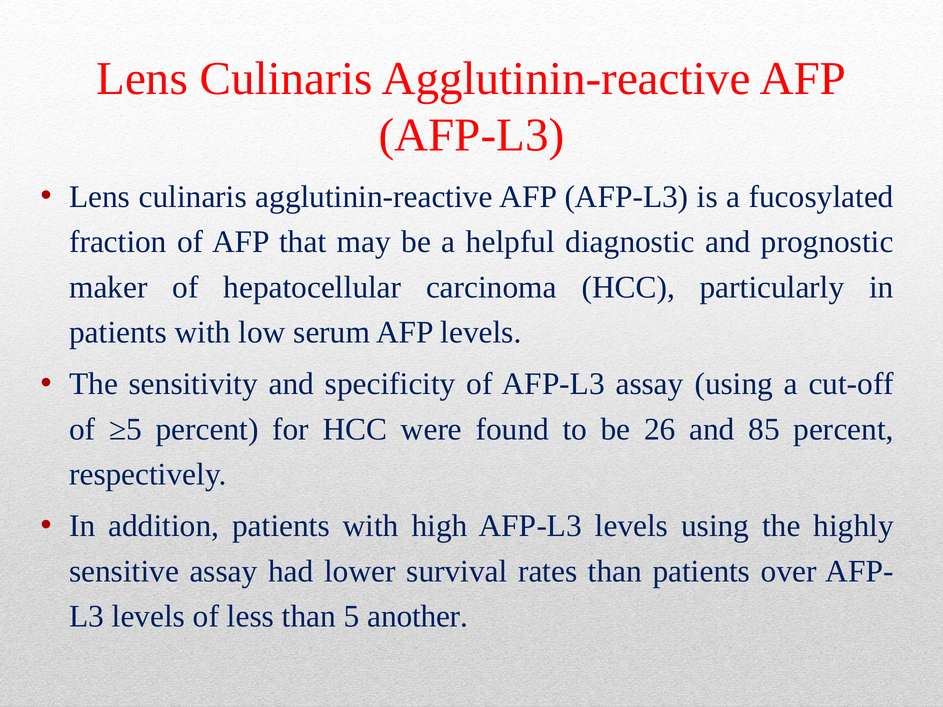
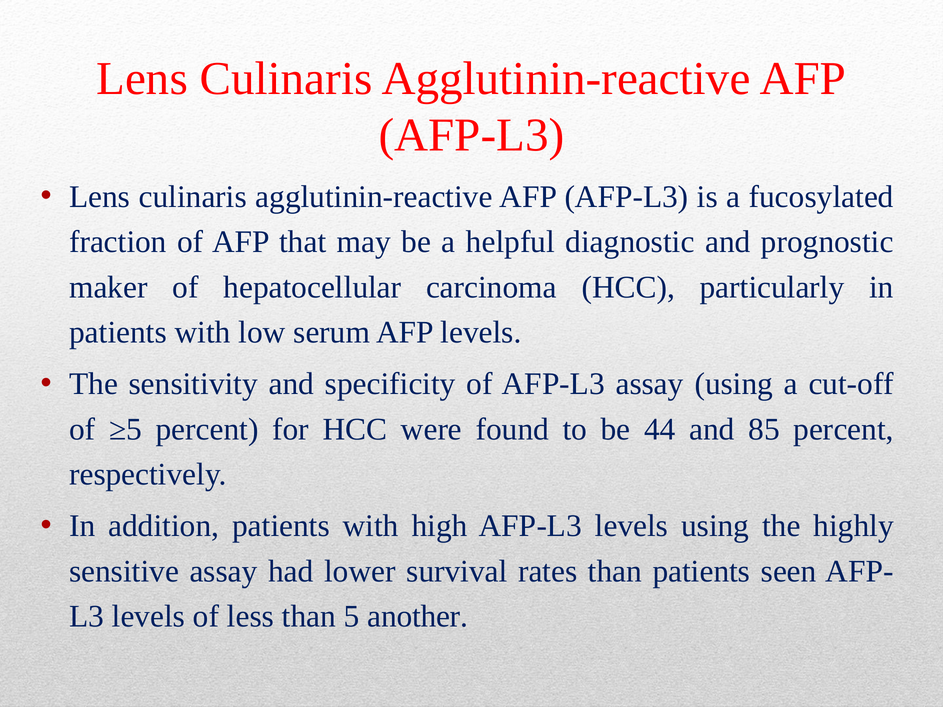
26: 26 -> 44 (660, 429)
over: over -> seen (789, 571)
